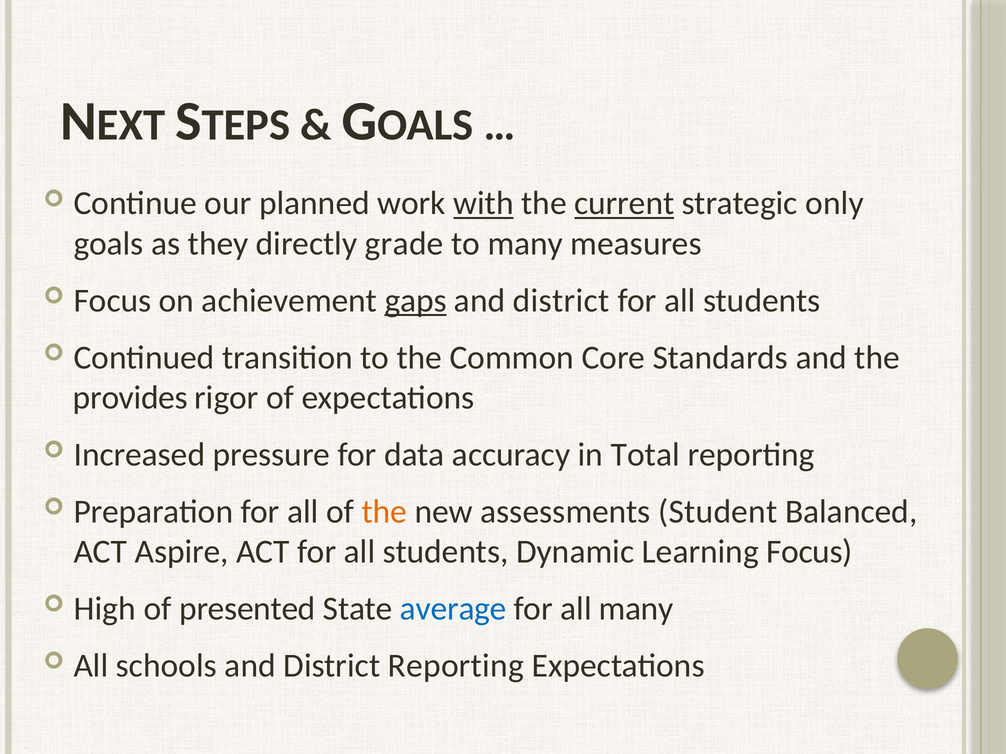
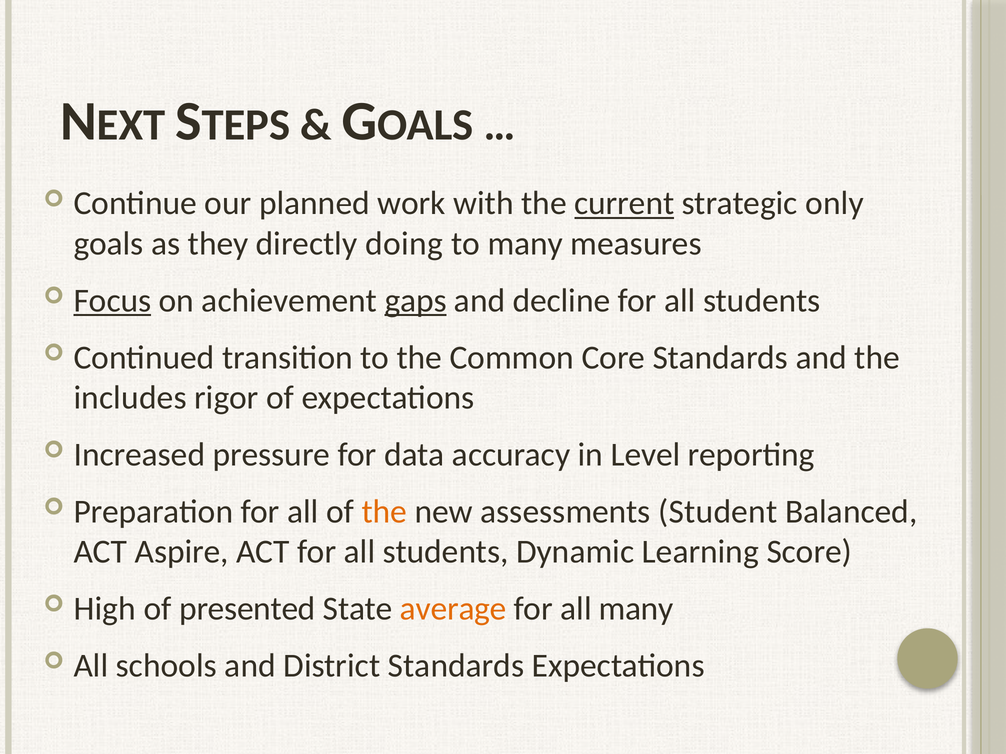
with underline: present -> none (483, 203)
grade: grade -> doing (404, 244)
Focus underline: none -> present (112, 301)
district: district -> decline (561, 301)
provides: provides -> includes (130, 398)
Total: Total -> Level (646, 455)
Learning Focus: Focus -> Score (809, 552)
average colour: blue -> orange (453, 609)
District Reporting: Reporting -> Standards (456, 666)
